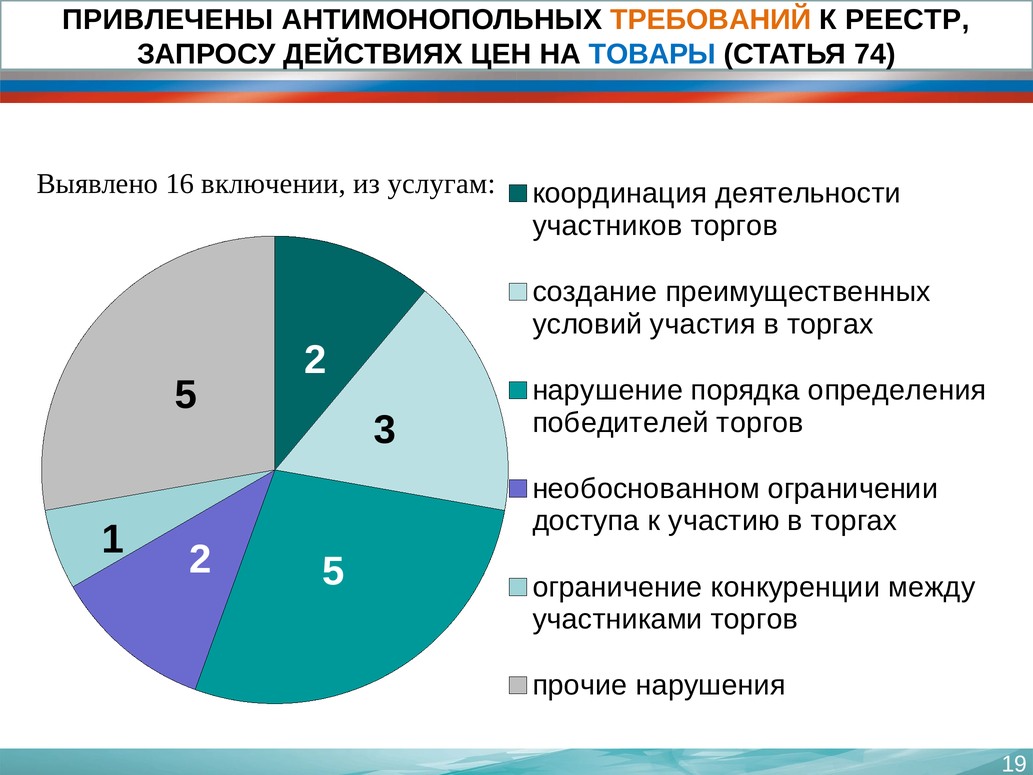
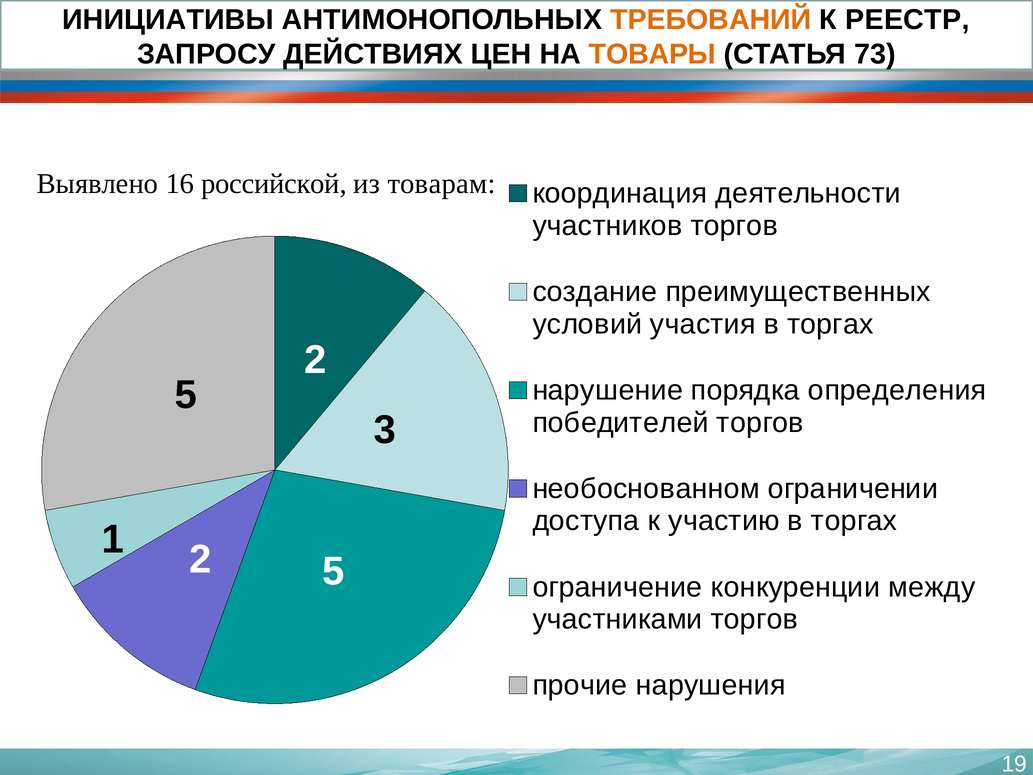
ПРИВЛЕЧЕНЫ: ПРИВЛЕЧЕНЫ -> ИНИЦИАТИВЫ (168, 20)
ТОВАРЫ colour: blue -> orange (653, 54)
74: 74 -> 73 (875, 54)
включении: включении -> российской (274, 184)
услугам: услугам -> товарам (442, 184)
